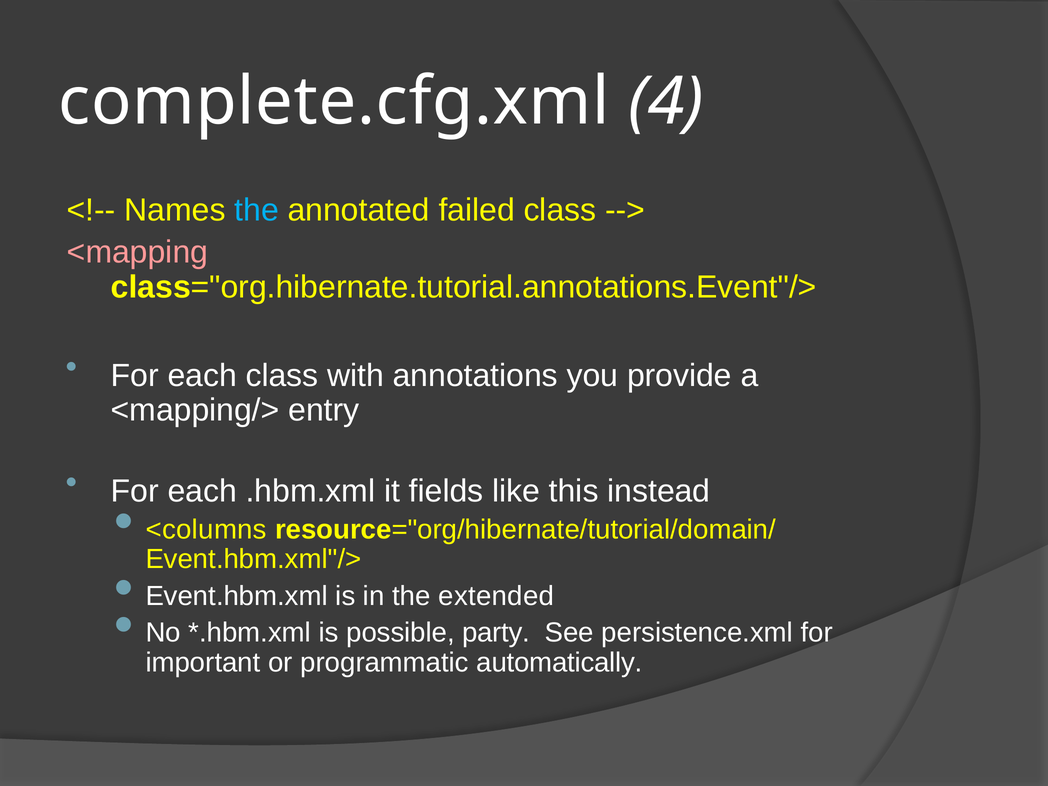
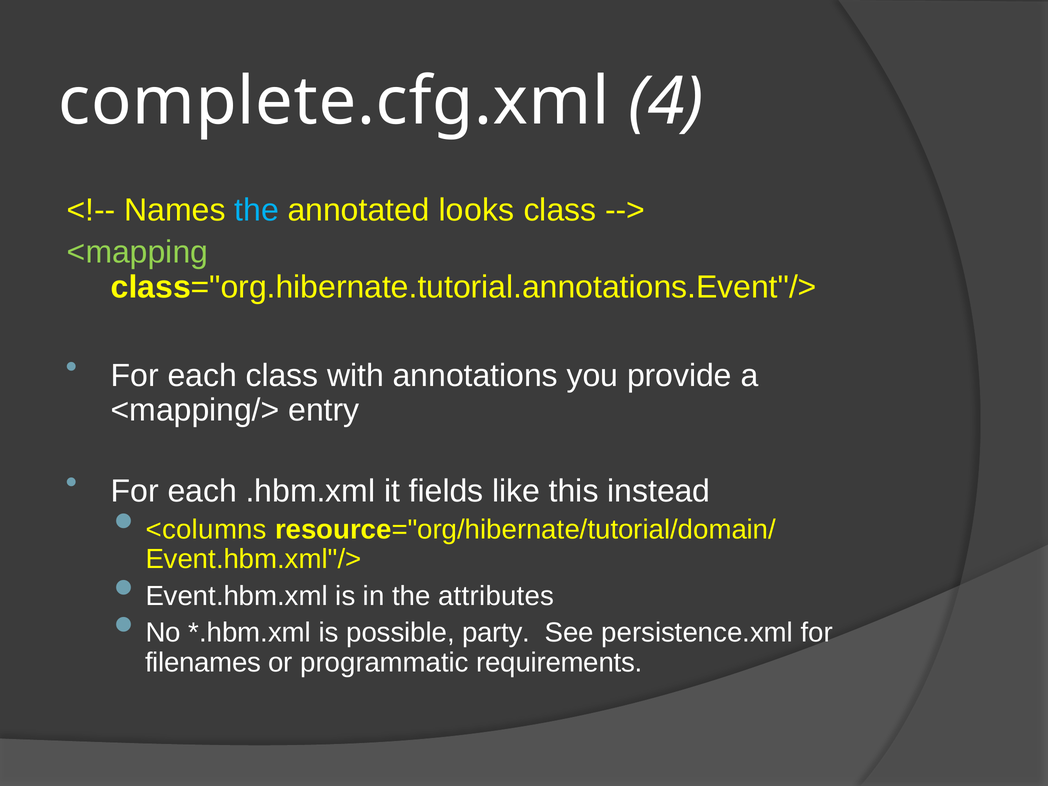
failed: failed -> looks (477, 210)
<mapping colour: pink -> light green (137, 252)
extended: extended -> attributes (496, 596)
important: important -> filenames (203, 663)
automatically: automatically -> requirements (559, 663)
